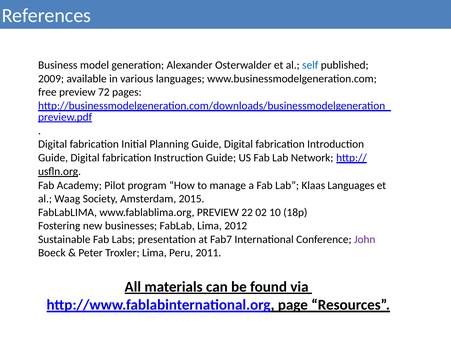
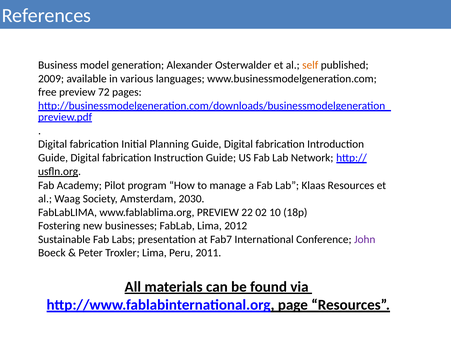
self colour: blue -> orange (310, 65)
Klaas Languages: Languages -> Resources (351, 185)
2015: 2015 -> 2030 (192, 199)
